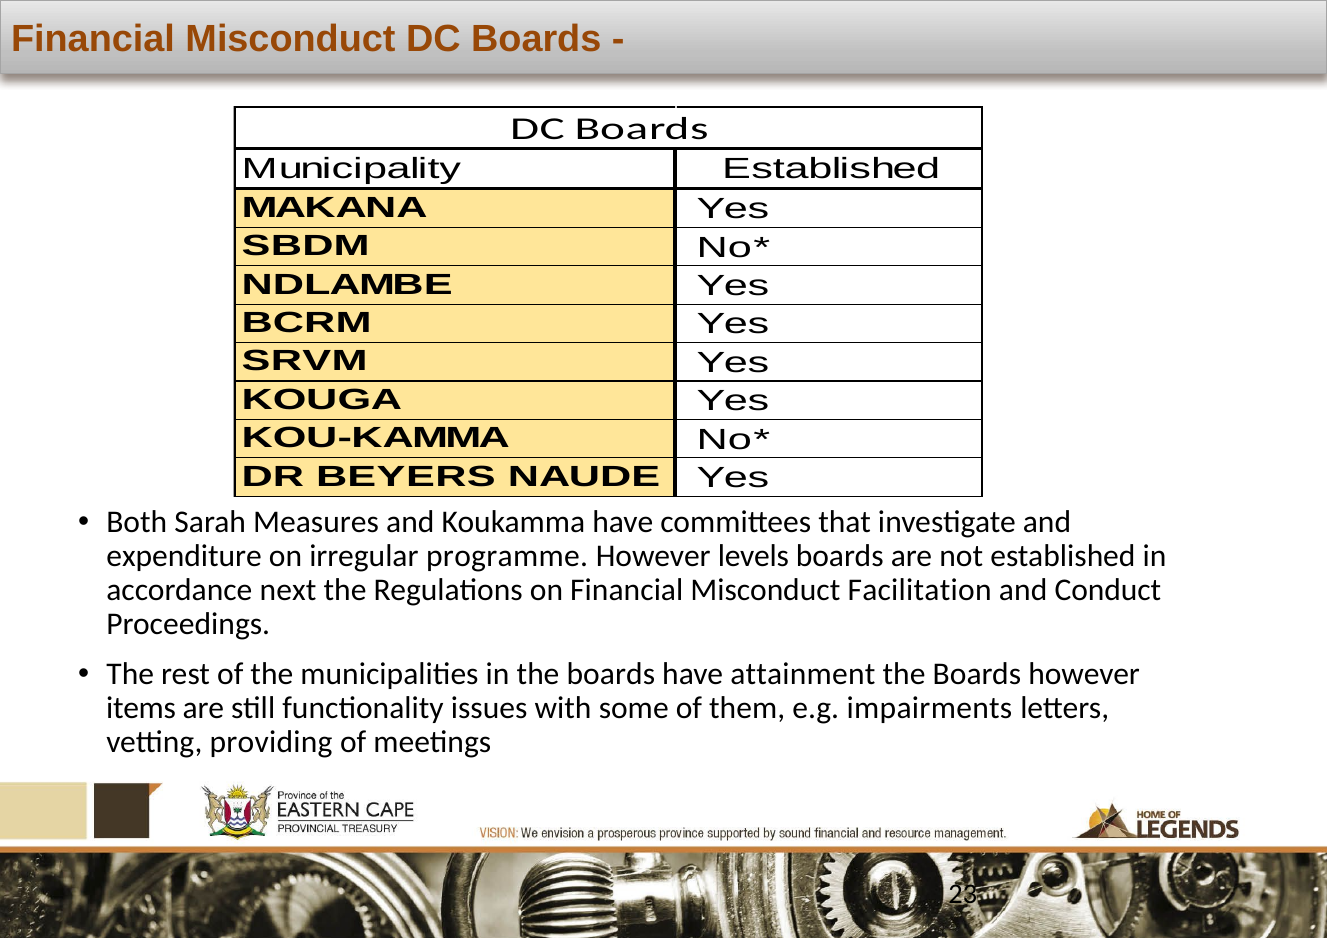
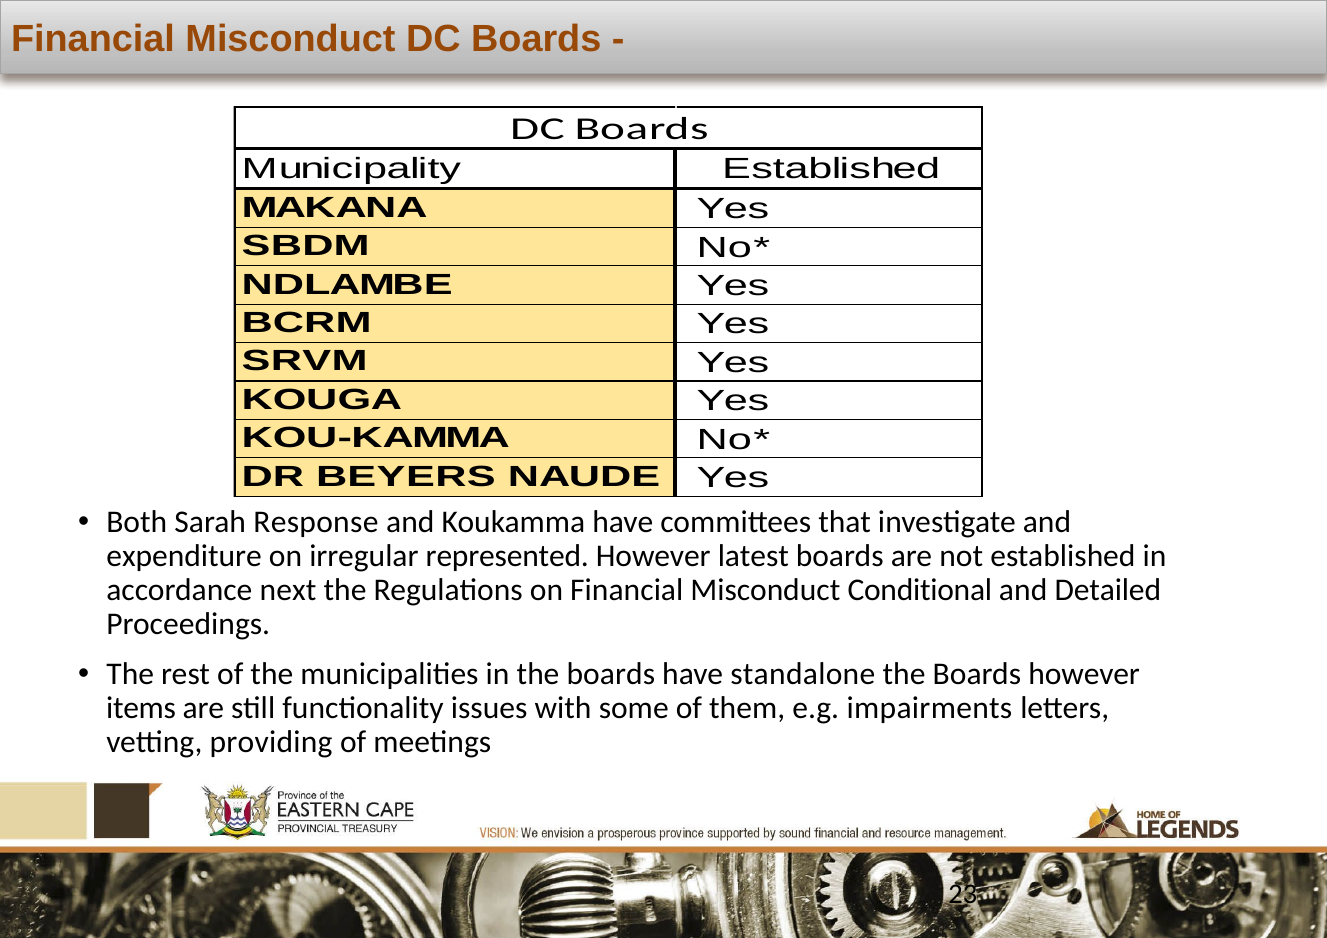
Measures: Measures -> Response (316, 522)
programme: programme -> represented (507, 556)
levels: levels -> latest (753, 556)
Facilitation: Facilitation -> Conditional (920, 590)
Conduct: Conduct -> Detailed (1108, 590)
attainment: attainment -> standalone (803, 674)
